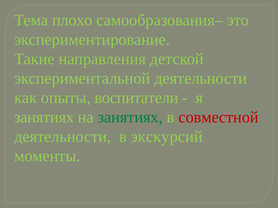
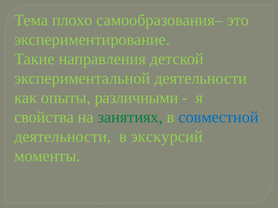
воспитатели: воспитатели -> различными (136, 98)
занятиях: занятиях -> свойства (44, 117)
совместной colour: red -> blue (219, 117)
